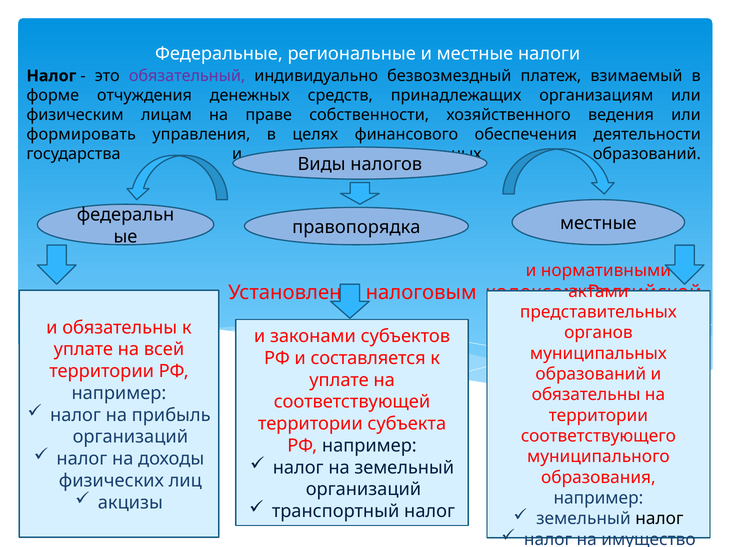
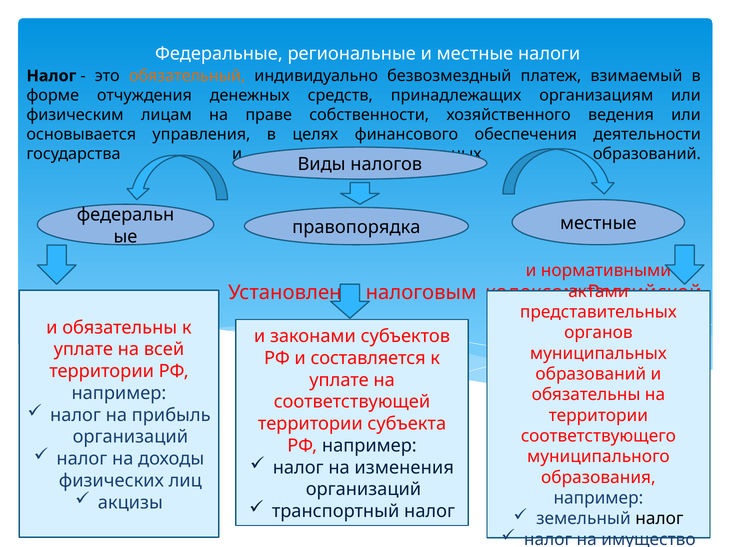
обязательный colour: purple -> orange (187, 76)
формировать: формировать -> основывается (81, 134)
на земельный: земельный -> изменения (404, 468)
